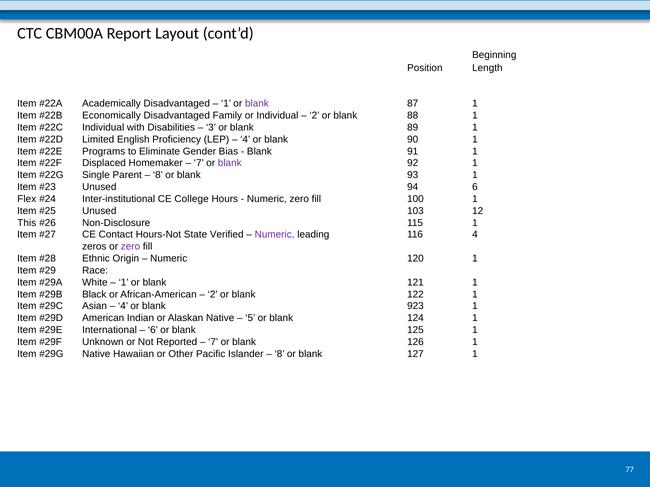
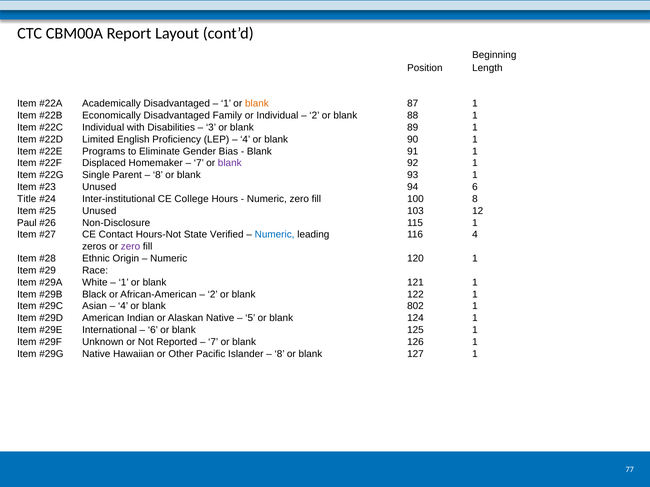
blank colour: purple -> orange (257, 104)
Flex: Flex -> Title (27, 199)
100 1: 1 -> 8 (475, 199)
This: This -> Paul (27, 223)
Numeric colour: purple -> blue (275, 235)
923: 923 -> 802 (415, 306)
